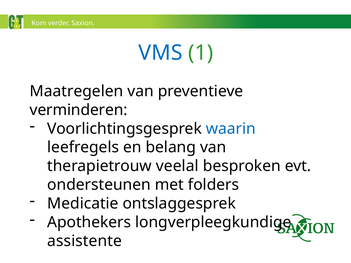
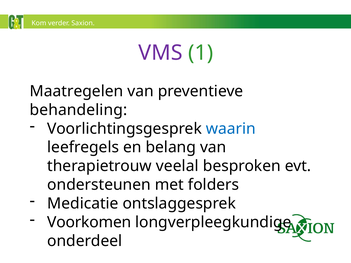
VMS colour: blue -> purple (160, 53)
verminderen: verminderen -> behandeling (78, 110)
Apothekers: Apothekers -> Voorkomen (89, 222)
assistente: assistente -> onderdeel (85, 241)
